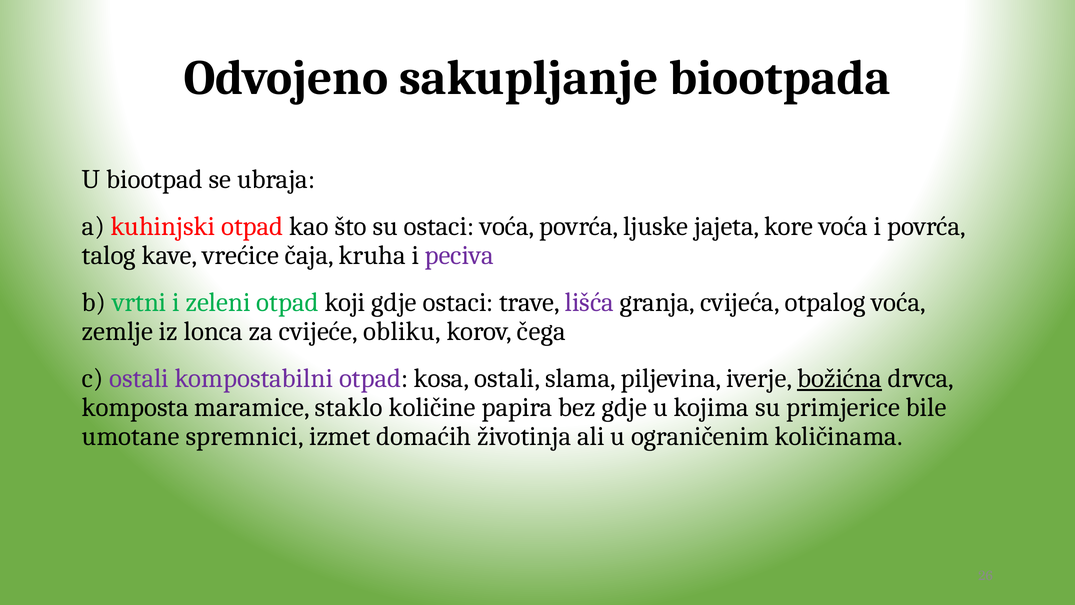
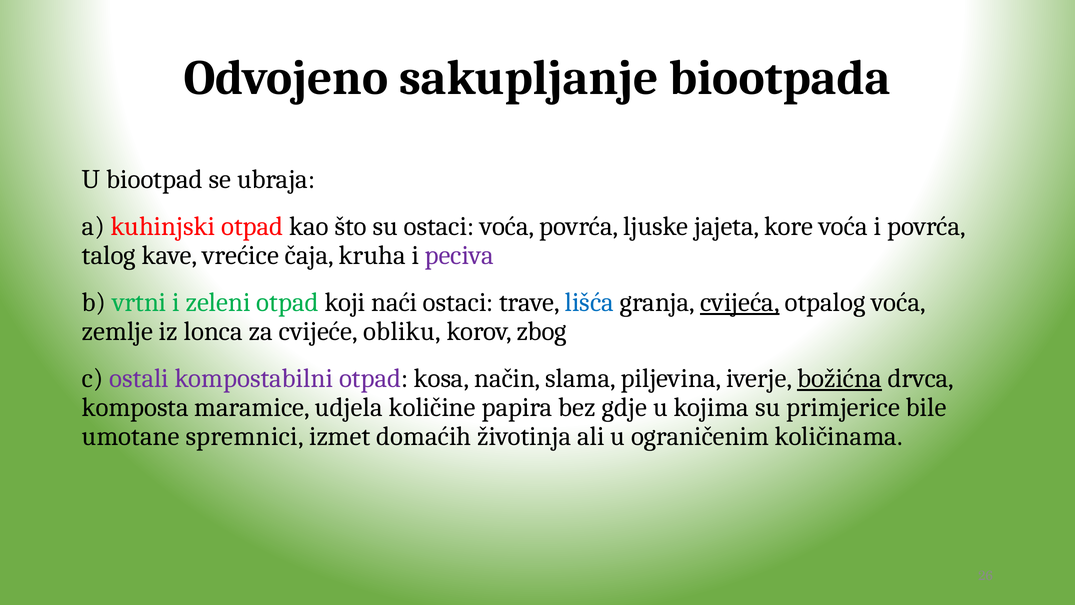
koji gdje: gdje -> naći (394, 302)
lišća colour: purple -> blue (589, 302)
cvijeća underline: none -> present (740, 302)
čega: čega -> zbog (542, 331)
kosa ostali: ostali -> način (507, 378)
staklo: staklo -> udjela (349, 407)
